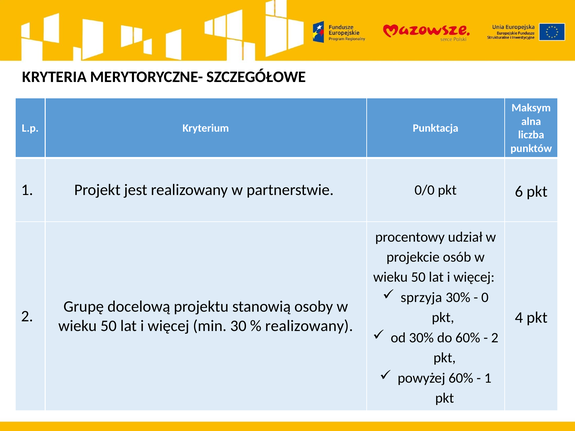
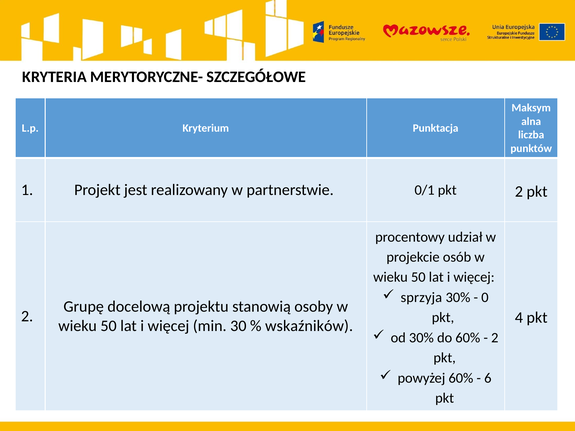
0/0: 0/0 -> 0/1 (425, 190)
6: 6 -> 2 (519, 192)
realizowany: realizowany -> wskaźników (309, 326)
1: 1 -> 6 (488, 378)
